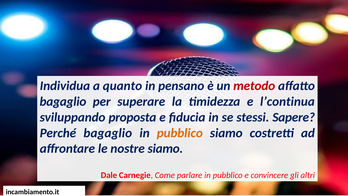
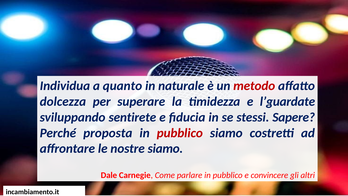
pensano: pensano -> naturale (181, 86)
bagaglio: bagaglio -> dolcezza (63, 101)
l’continua: l’continua -> l’guardate (287, 101)
proposta: proposta -> sentirete (132, 117)
Perché bagaglio: bagaglio -> proposta (108, 133)
pubblico colour: orange -> red (180, 133)
